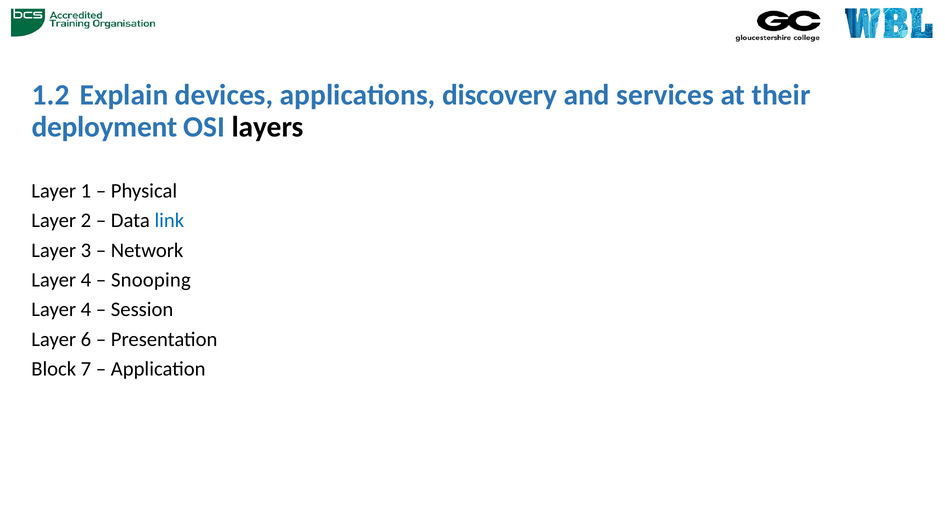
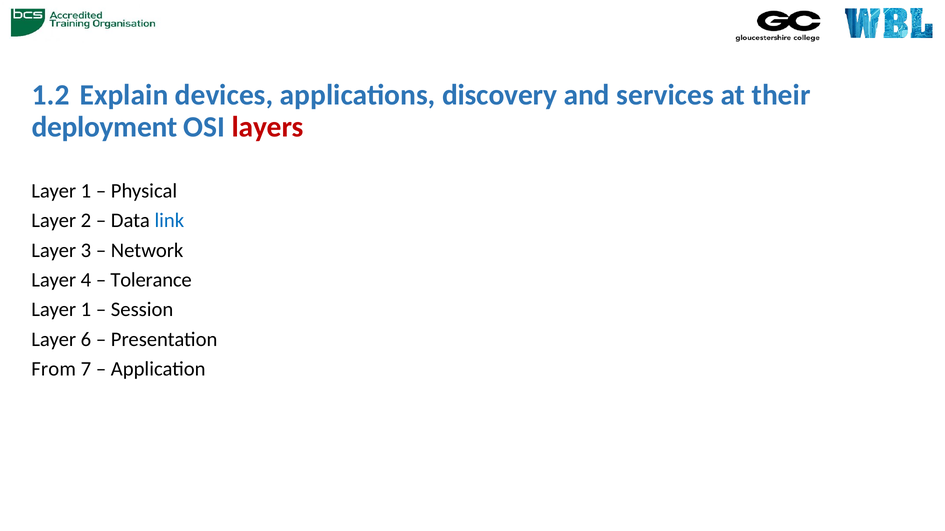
layers colour: black -> red (268, 127)
Snooping: Snooping -> Tolerance (151, 280)
4: 4 -> 1 (86, 310)
Block: Block -> From (54, 369)
